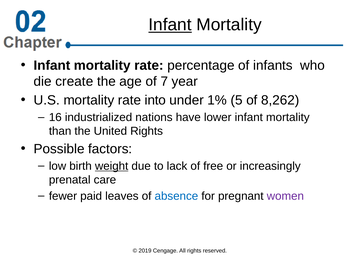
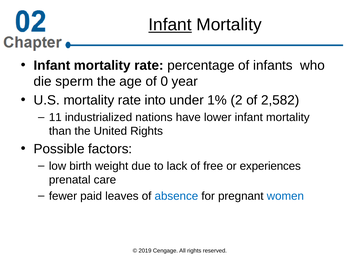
create: create -> sperm (74, 82)
7: 7 -> 0 (164, 82)
5: 5 -> 2 (237, 100)
8,262: 8,262 -> 2,582 (280, 100)
16: 16 -> 11 (55, 118)
weight underline: present -> none (112, 166)
increasingly: increasingly -> experiences (270, 166)
women colour: purple -> blue (285, 196)
